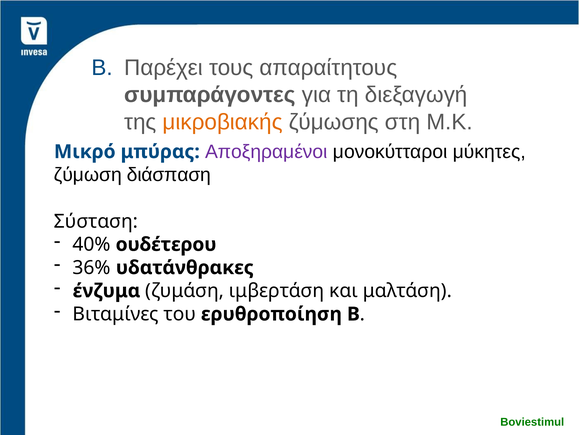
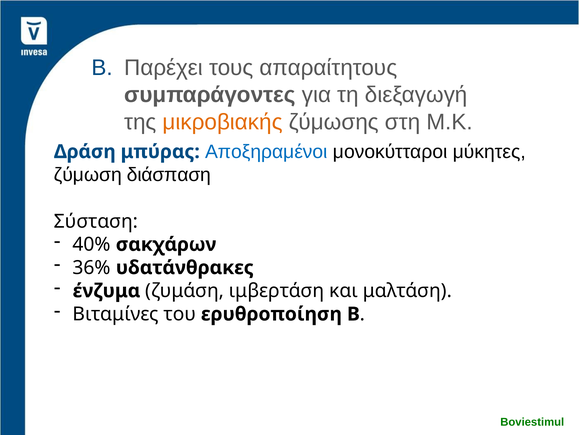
Μικρό: Μικρό -> Δράση (85, 151)
Αποξηραμένοι colour: purple -> blue (266, 151)
ουδέτερου: ουδέτερου -> σακχάρων (166, 244)
